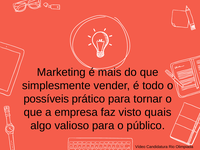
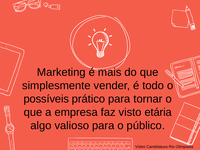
quais: quais -> etária (158, 112)
